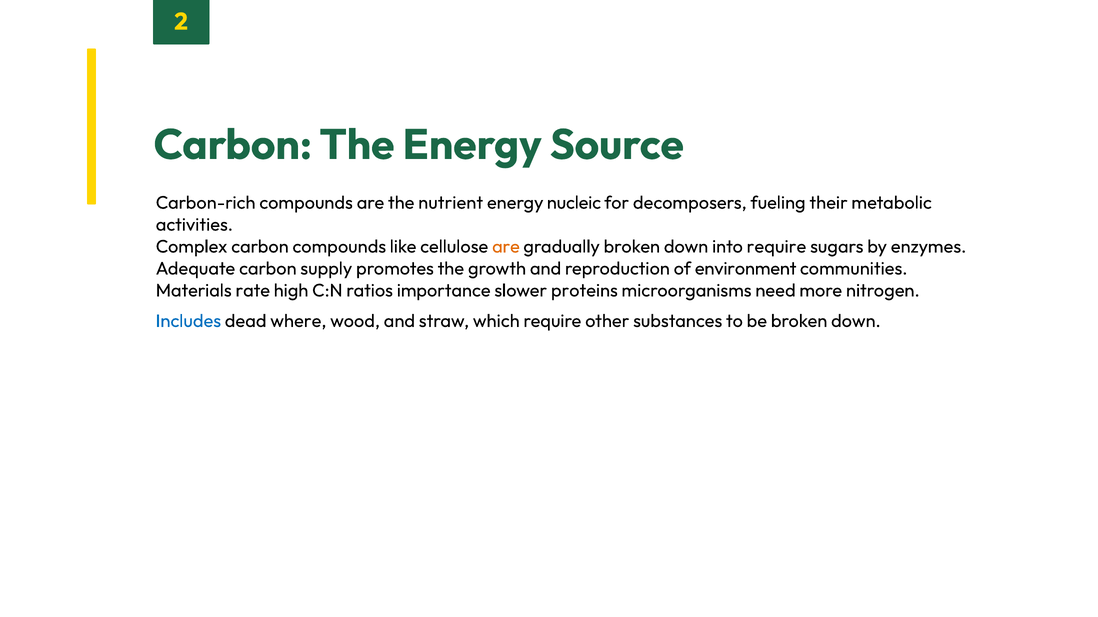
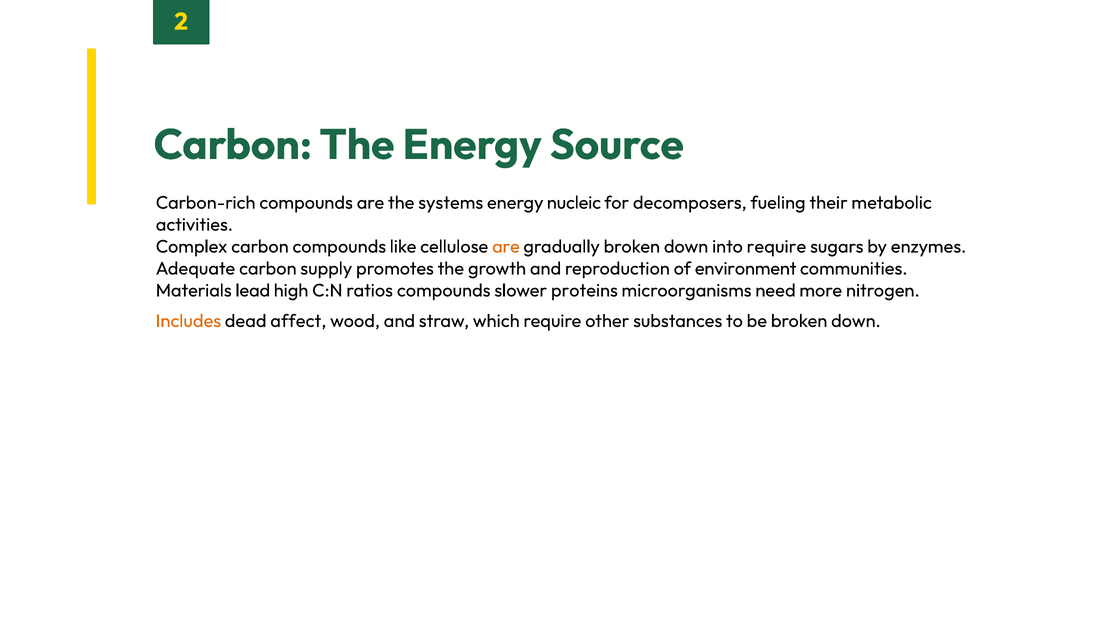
nutrient: nutrient -> systems (451, 203)
rate: rate -> lead (253, 291)
ratios importance: importance -> compounds (444, 291)
Includes colour: blue -> orange (188, 321)
where: where -> affect (298, 321)
